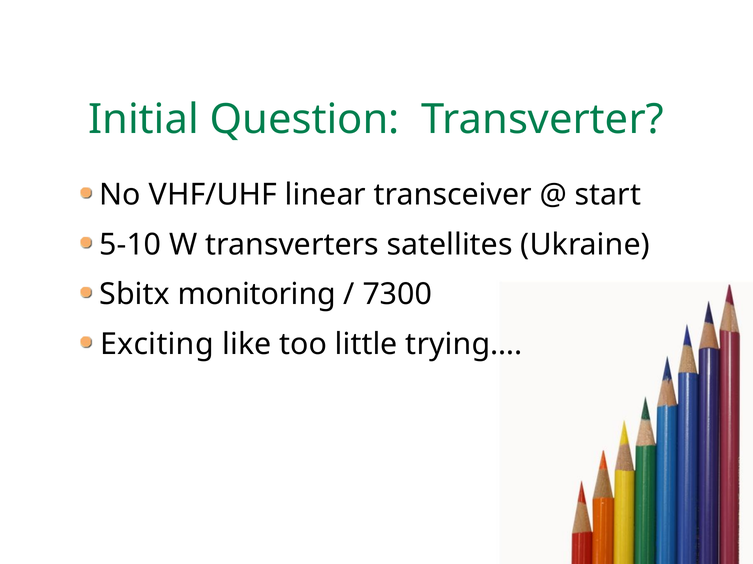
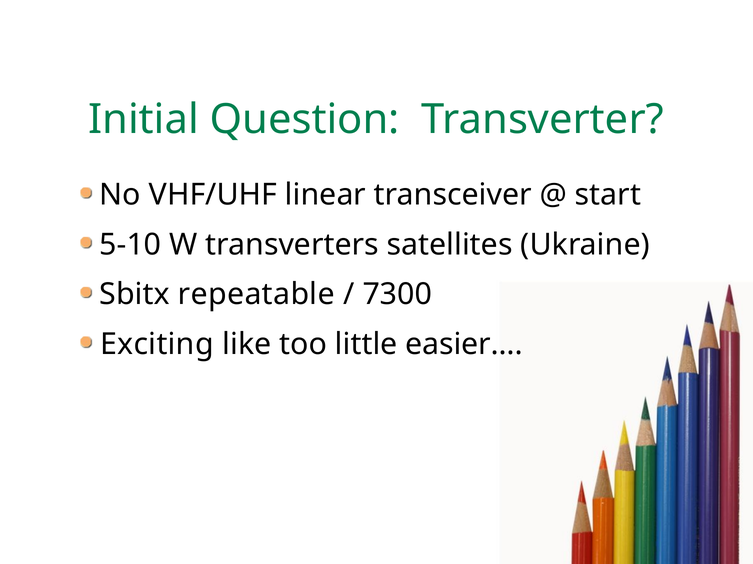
monitoring: monitoring -> repeatable (256, 295)
trying…: trying… -> easier… (464, 345)
